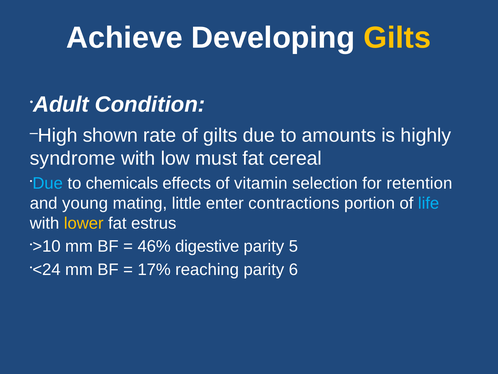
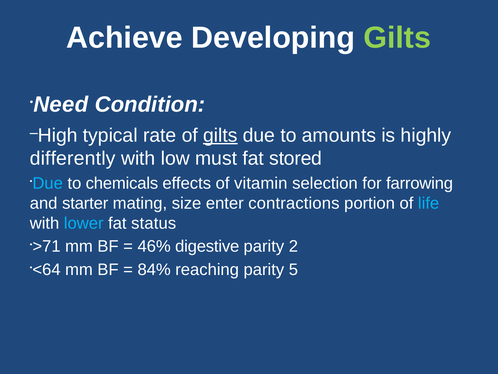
Gilts colour: yellow -> light green (397, 38)
Adult: Adult -> Need (61, 104)
shown: shown -> typical (110, 135)
gilts underline: none -> present (220, 135)
syndrome: syndrome -> differently (73, 158)
cereal: cereal -> stored (296, 158)
retention: retention -> farrowing (420, 183)
young: young -> starter (85, 203)
little: little -> size (187, 203)
lower colour: yellow -> light blue (84, 223)
estrus: estrus -> status (154, 223)
>10: >10 -> >71 (47, 246)
5: 5 -> 2 (293, 246)
<24: <24 -> <64 (47, 269)
17%: 17% -> 84% (154, 269)
6: 6 -> 5 (293, 269)
